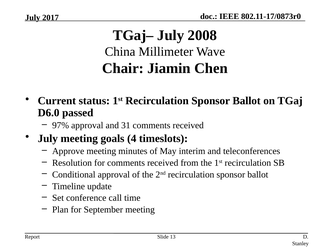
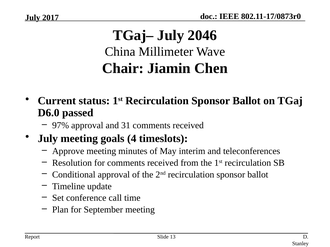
2008: 2008 -> 2046 (202, 35)
